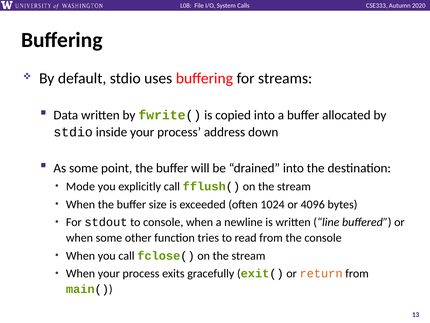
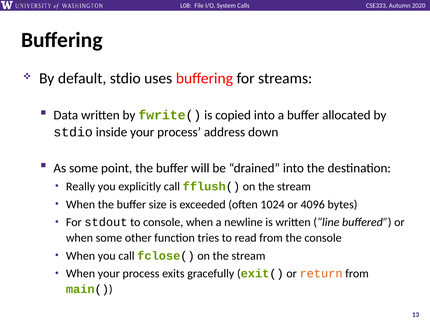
Mode: Mode -> Really (81, 186)
